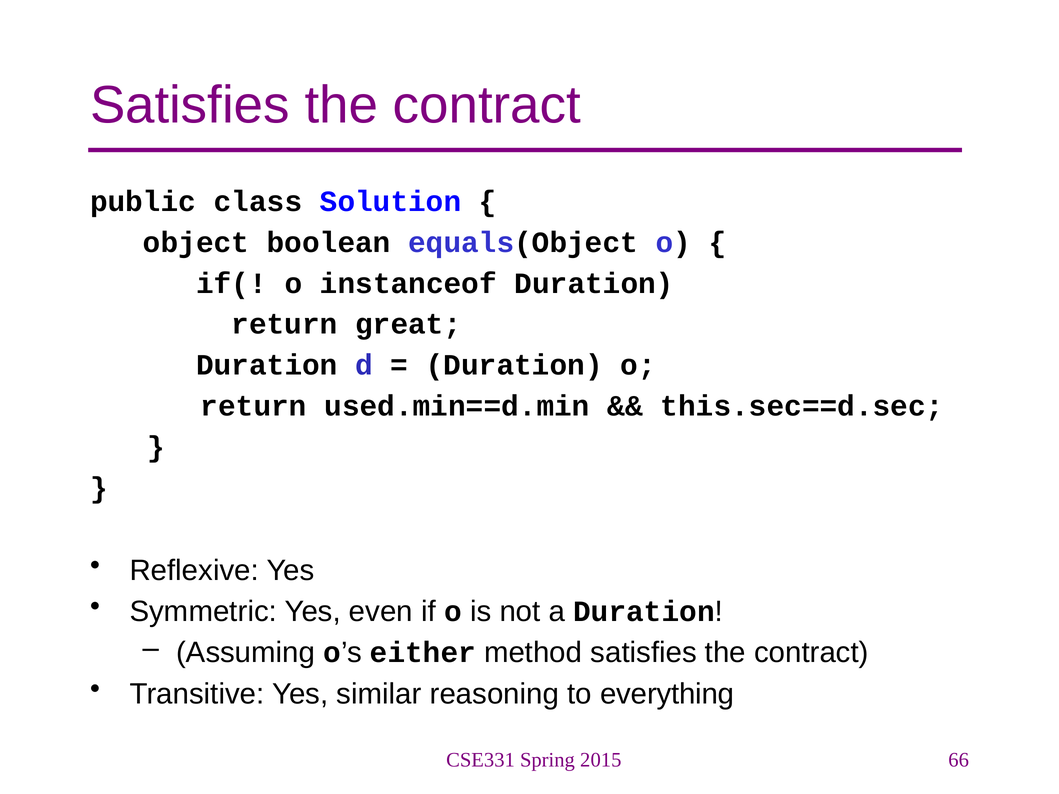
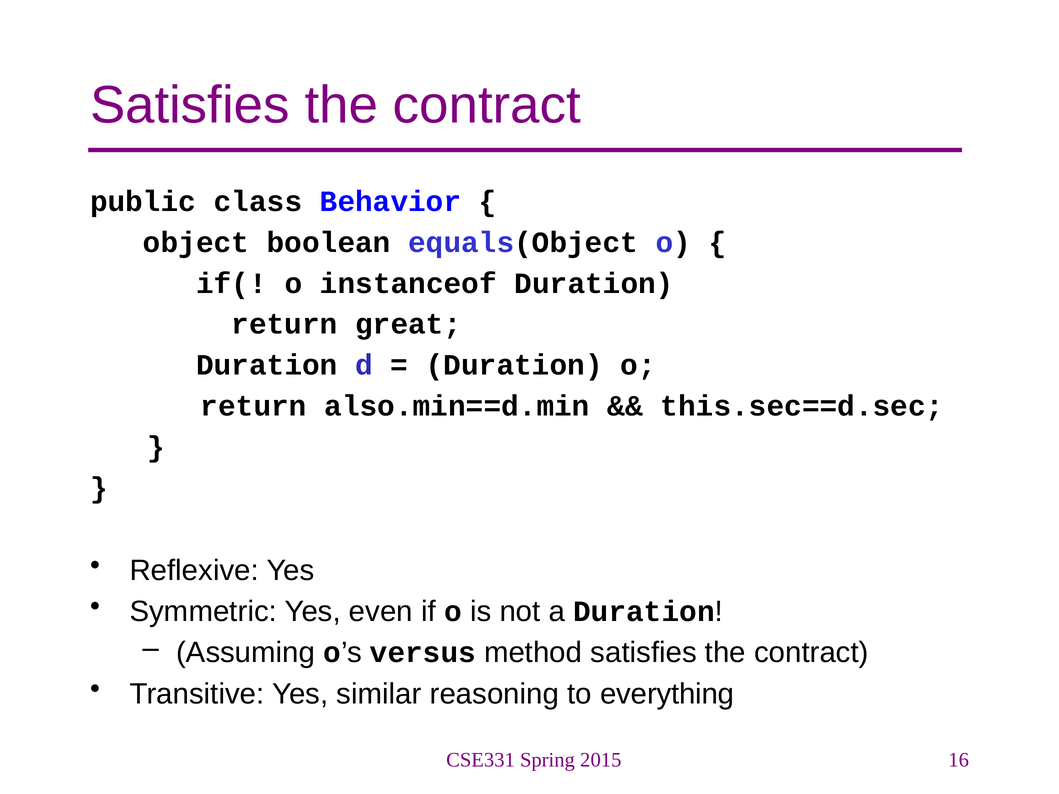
Solution: Solution -> Behavior (391, 202)
used.min==d.min: used.min==d.min -> also.min==d.min (457, 406)
either: either -> versus (423, 653)
66: 66 -> 16 (959, 760)
